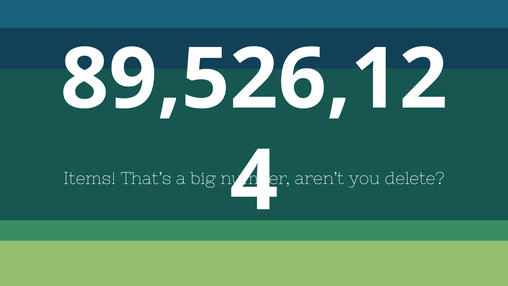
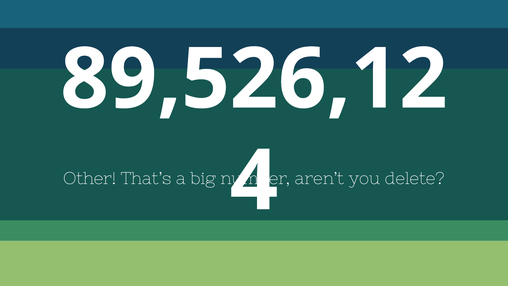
Items: Items -> Other (90, 178)
